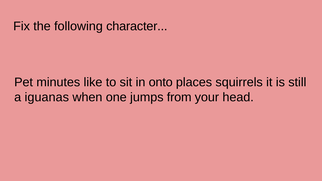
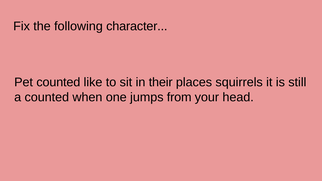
Pet minutes: minutes -> counted (58, 82)
onto: onto -> their (161, 82)
a iguanas: iguanas -> counted (47, 97)
